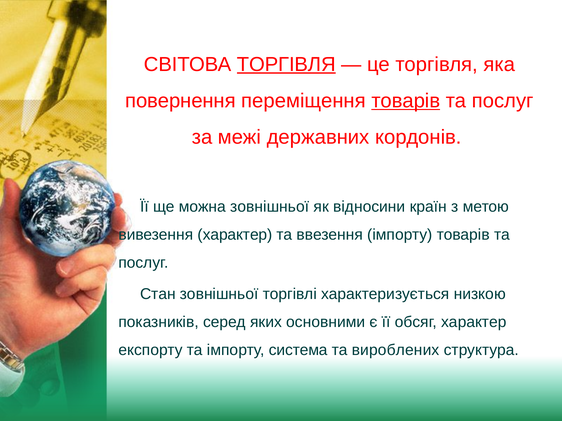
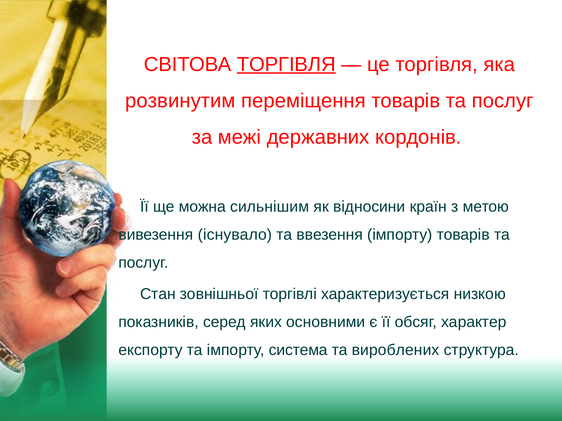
повернення: повернення -> розвинутим (180, 101)
товарів underline: present -> none (406, 101)
можна зовнішньої: зовнішньої -> сильнішим (270, 207)
вивезення характер: характер -> існувало (235, 235)
